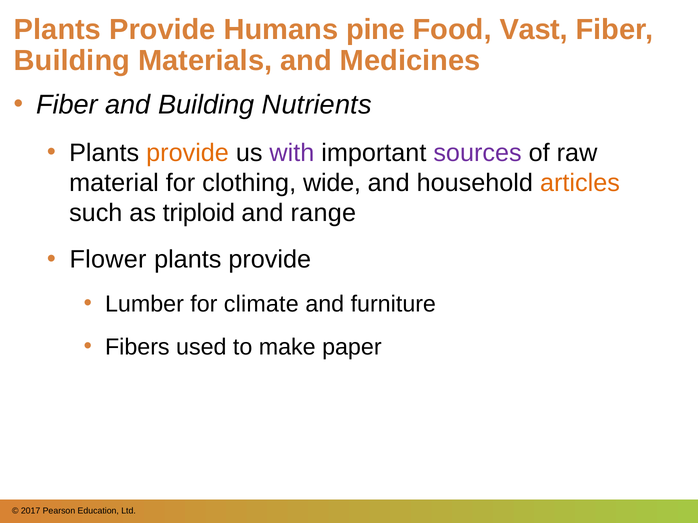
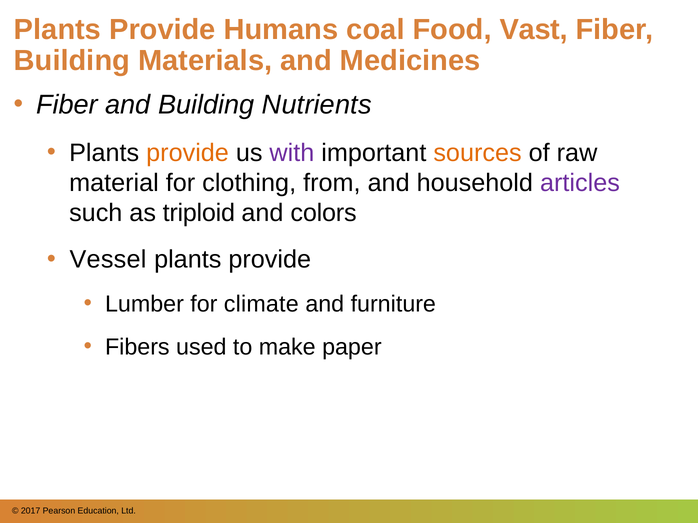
pine: pine -> coal (376, 29)
sources colour: purple -> orange (478, 153)
wide: wide -> from (332, 183)
articles colour: orange -> purple (580, 183)
range: range -> colors (324, 213)
Flower: Flower -> Vessel (108, 260)
